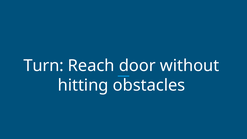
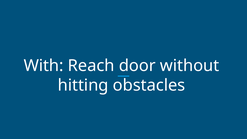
Turn: Turn -> With (44, 66)
